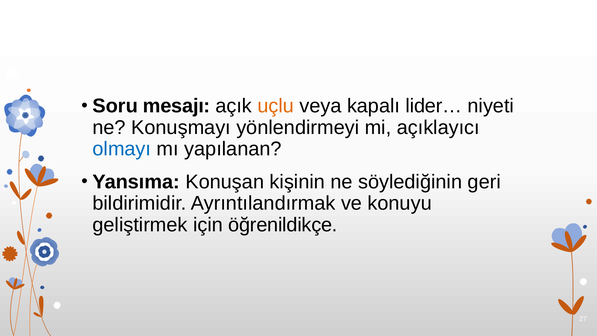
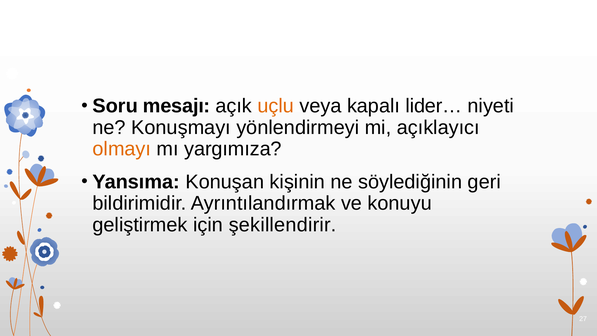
olmayı colour: blue -> orange (122, 149)
yapılanan: yapılanan -> yargımıza (233, 149)
öğrenildikçe: öğrenildikçe -> şekillendirir (283, 225)
